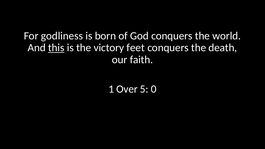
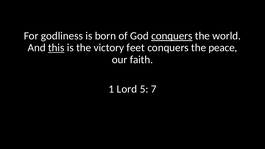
conquers underline: none -> present (172, 36)
death: death -> peace (223, 48)
Over: Over -> Lord (127, 89)
0: 0 -> 7 (154, 89)
